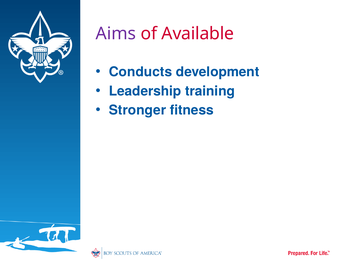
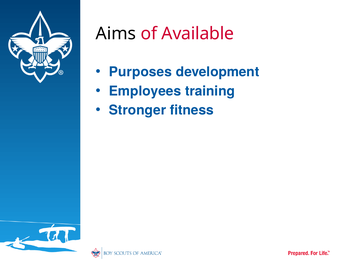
Aims colour: purple -> black (116, 34)
Conducts: Conducts -> Purposes (140, 72)
Leadership: Leadership -> Employees (145, 91)
